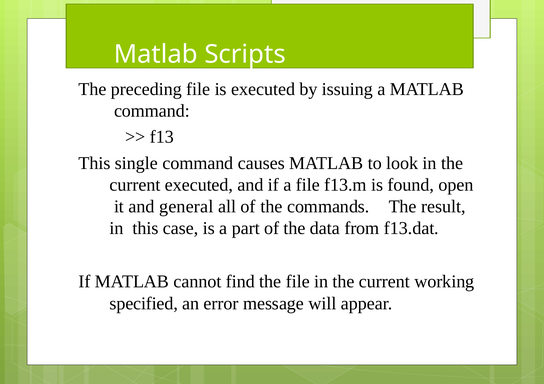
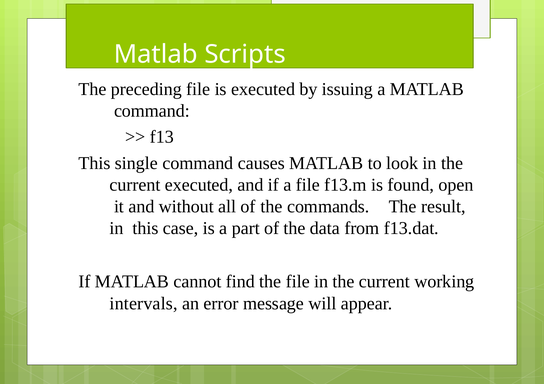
general: general -> without (186, 207)
specified: specified -> intervals (144, 304)
